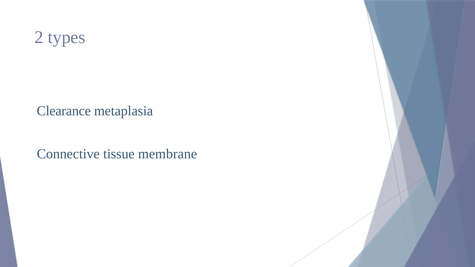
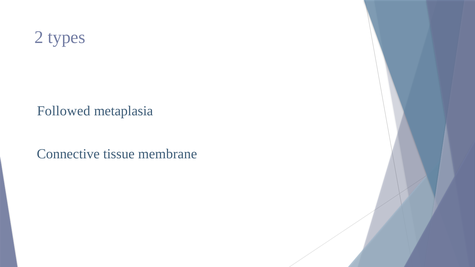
Clearance: Clearance -> Followed (64, 111)
